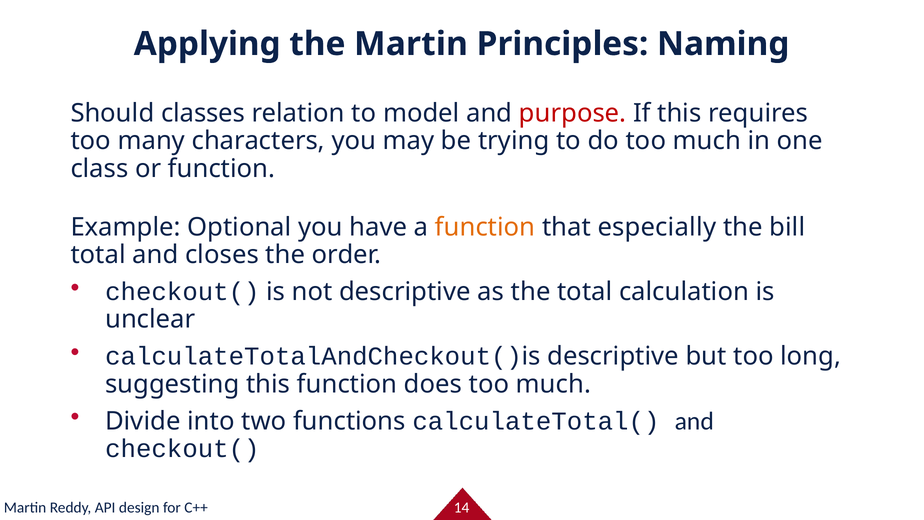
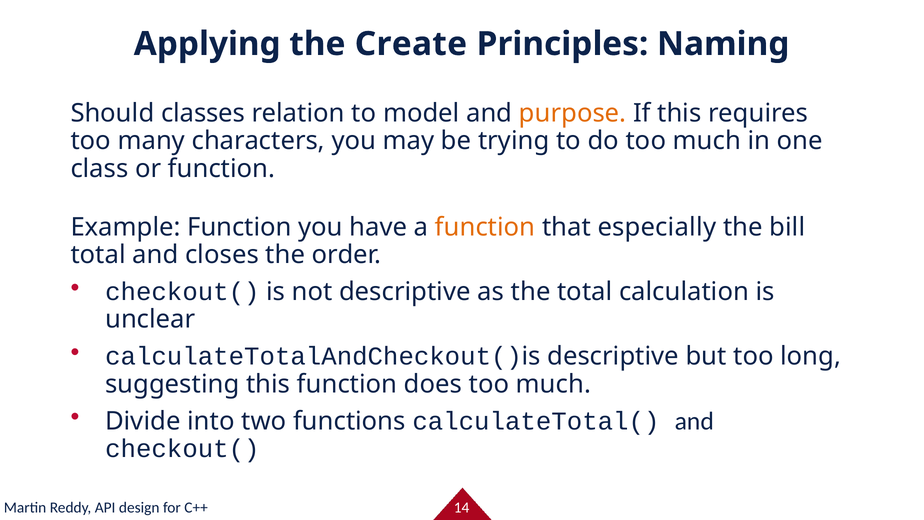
the Martin: Martin -> Create (411, 44)
purpose colour: red -> orange (573, 113)
Example Optional: Optional -> Function (239, 227)
